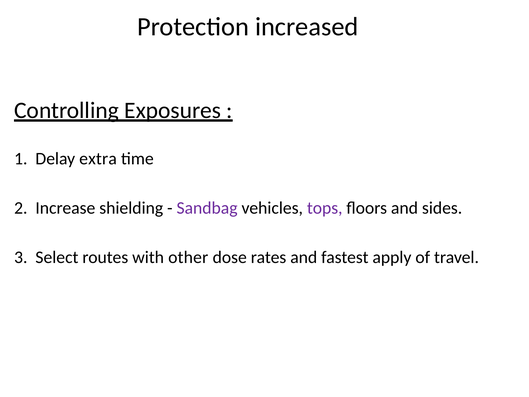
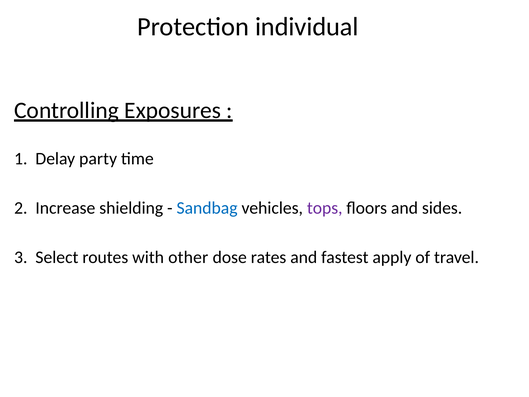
increased: increased -> individual (307, 27)
extra: extra -> party (98, 159)
Sandbag colour: purple -> blue (207, 208)
